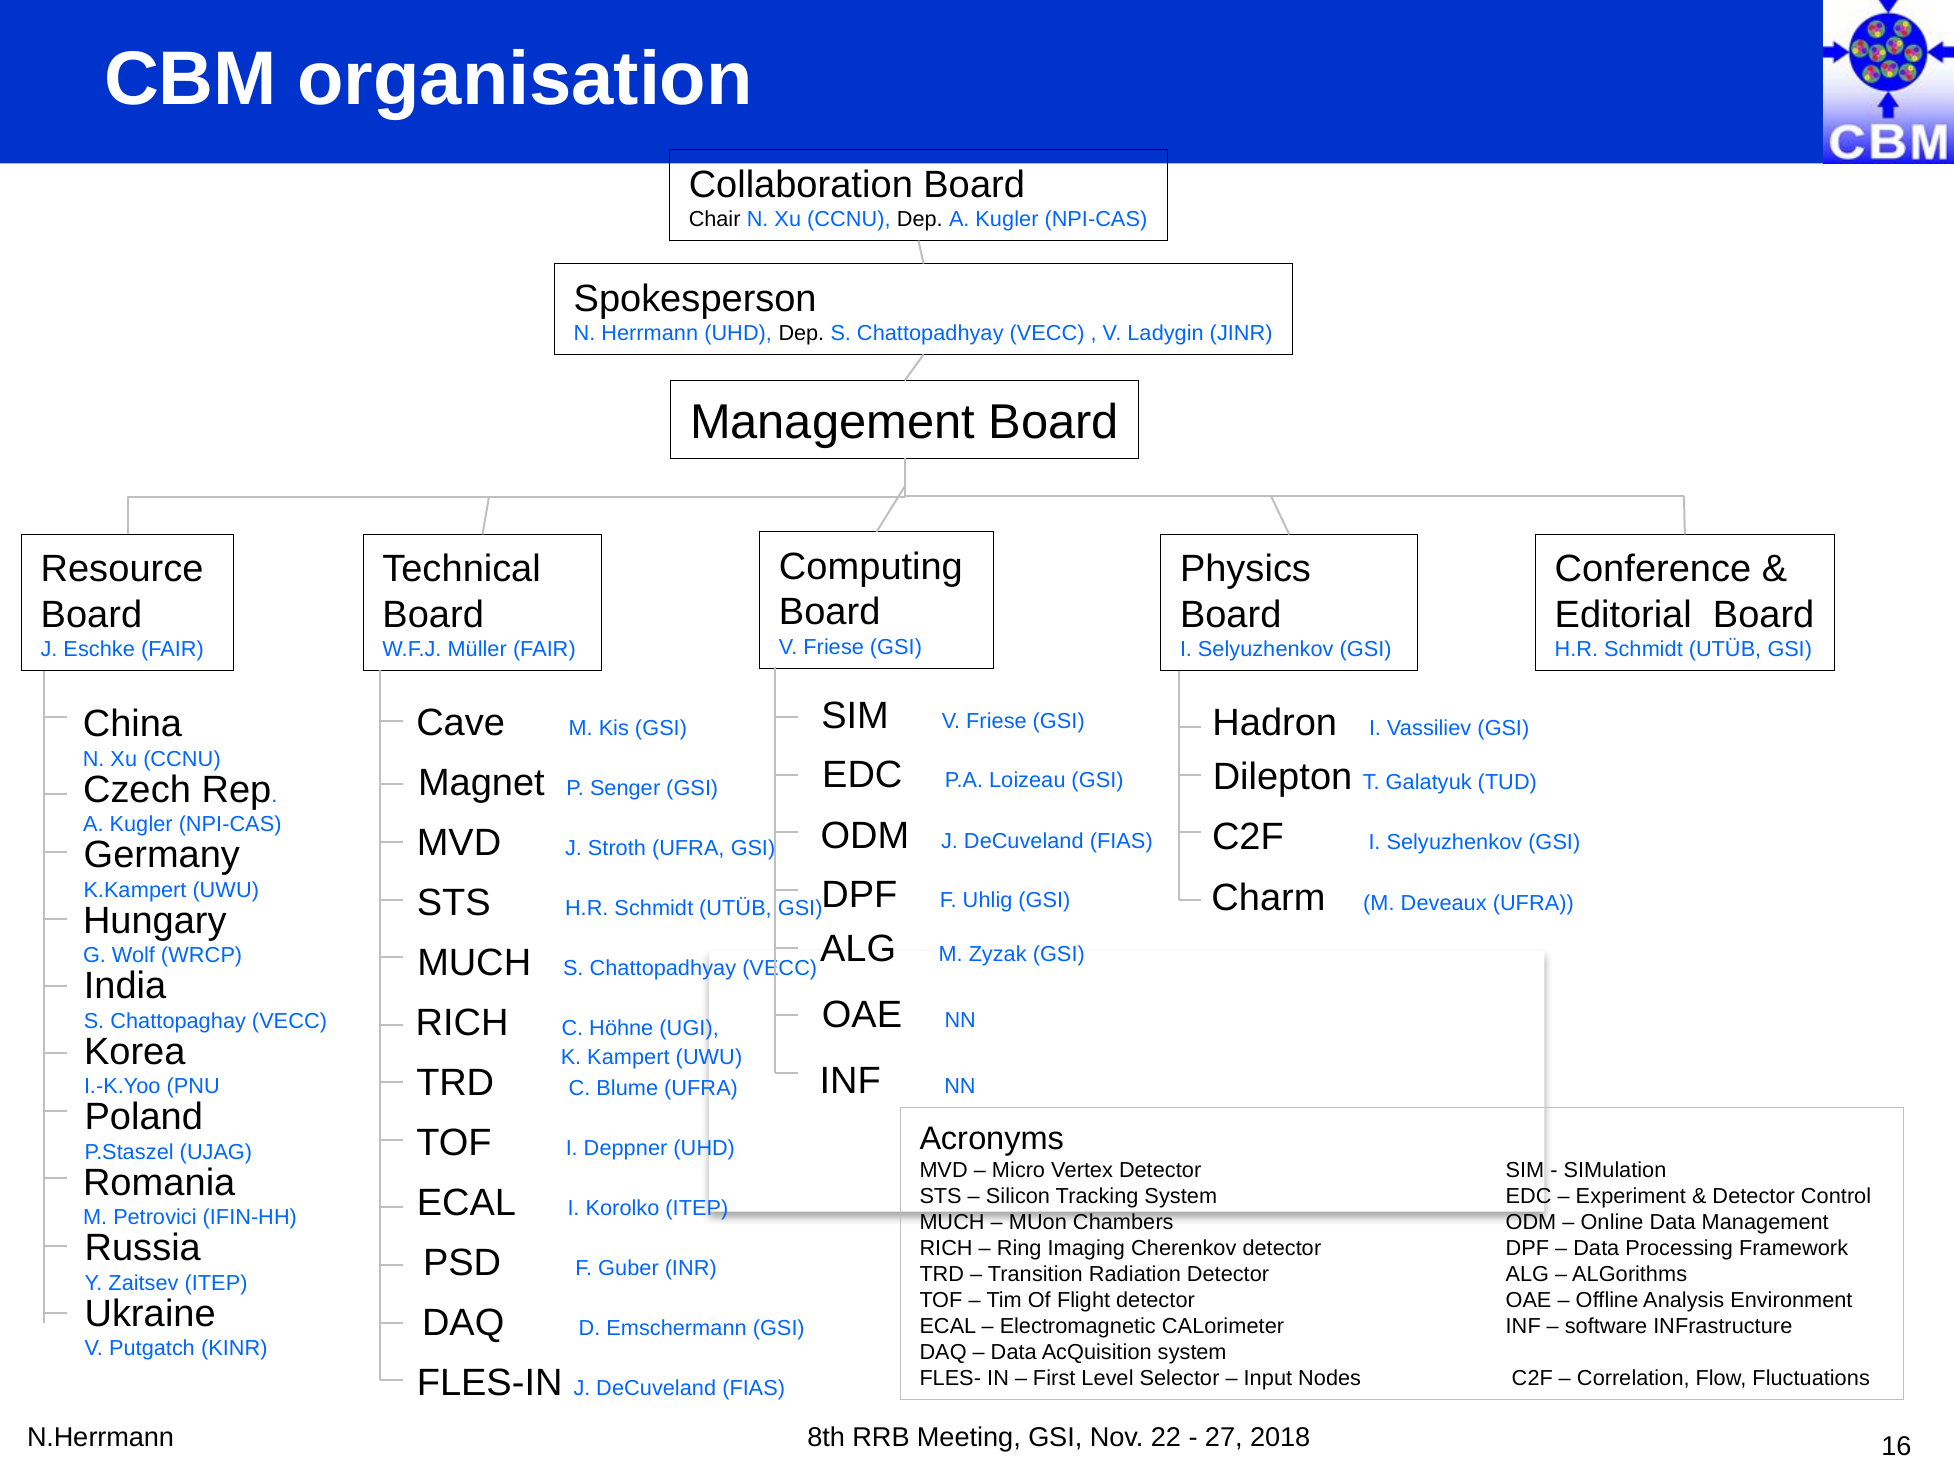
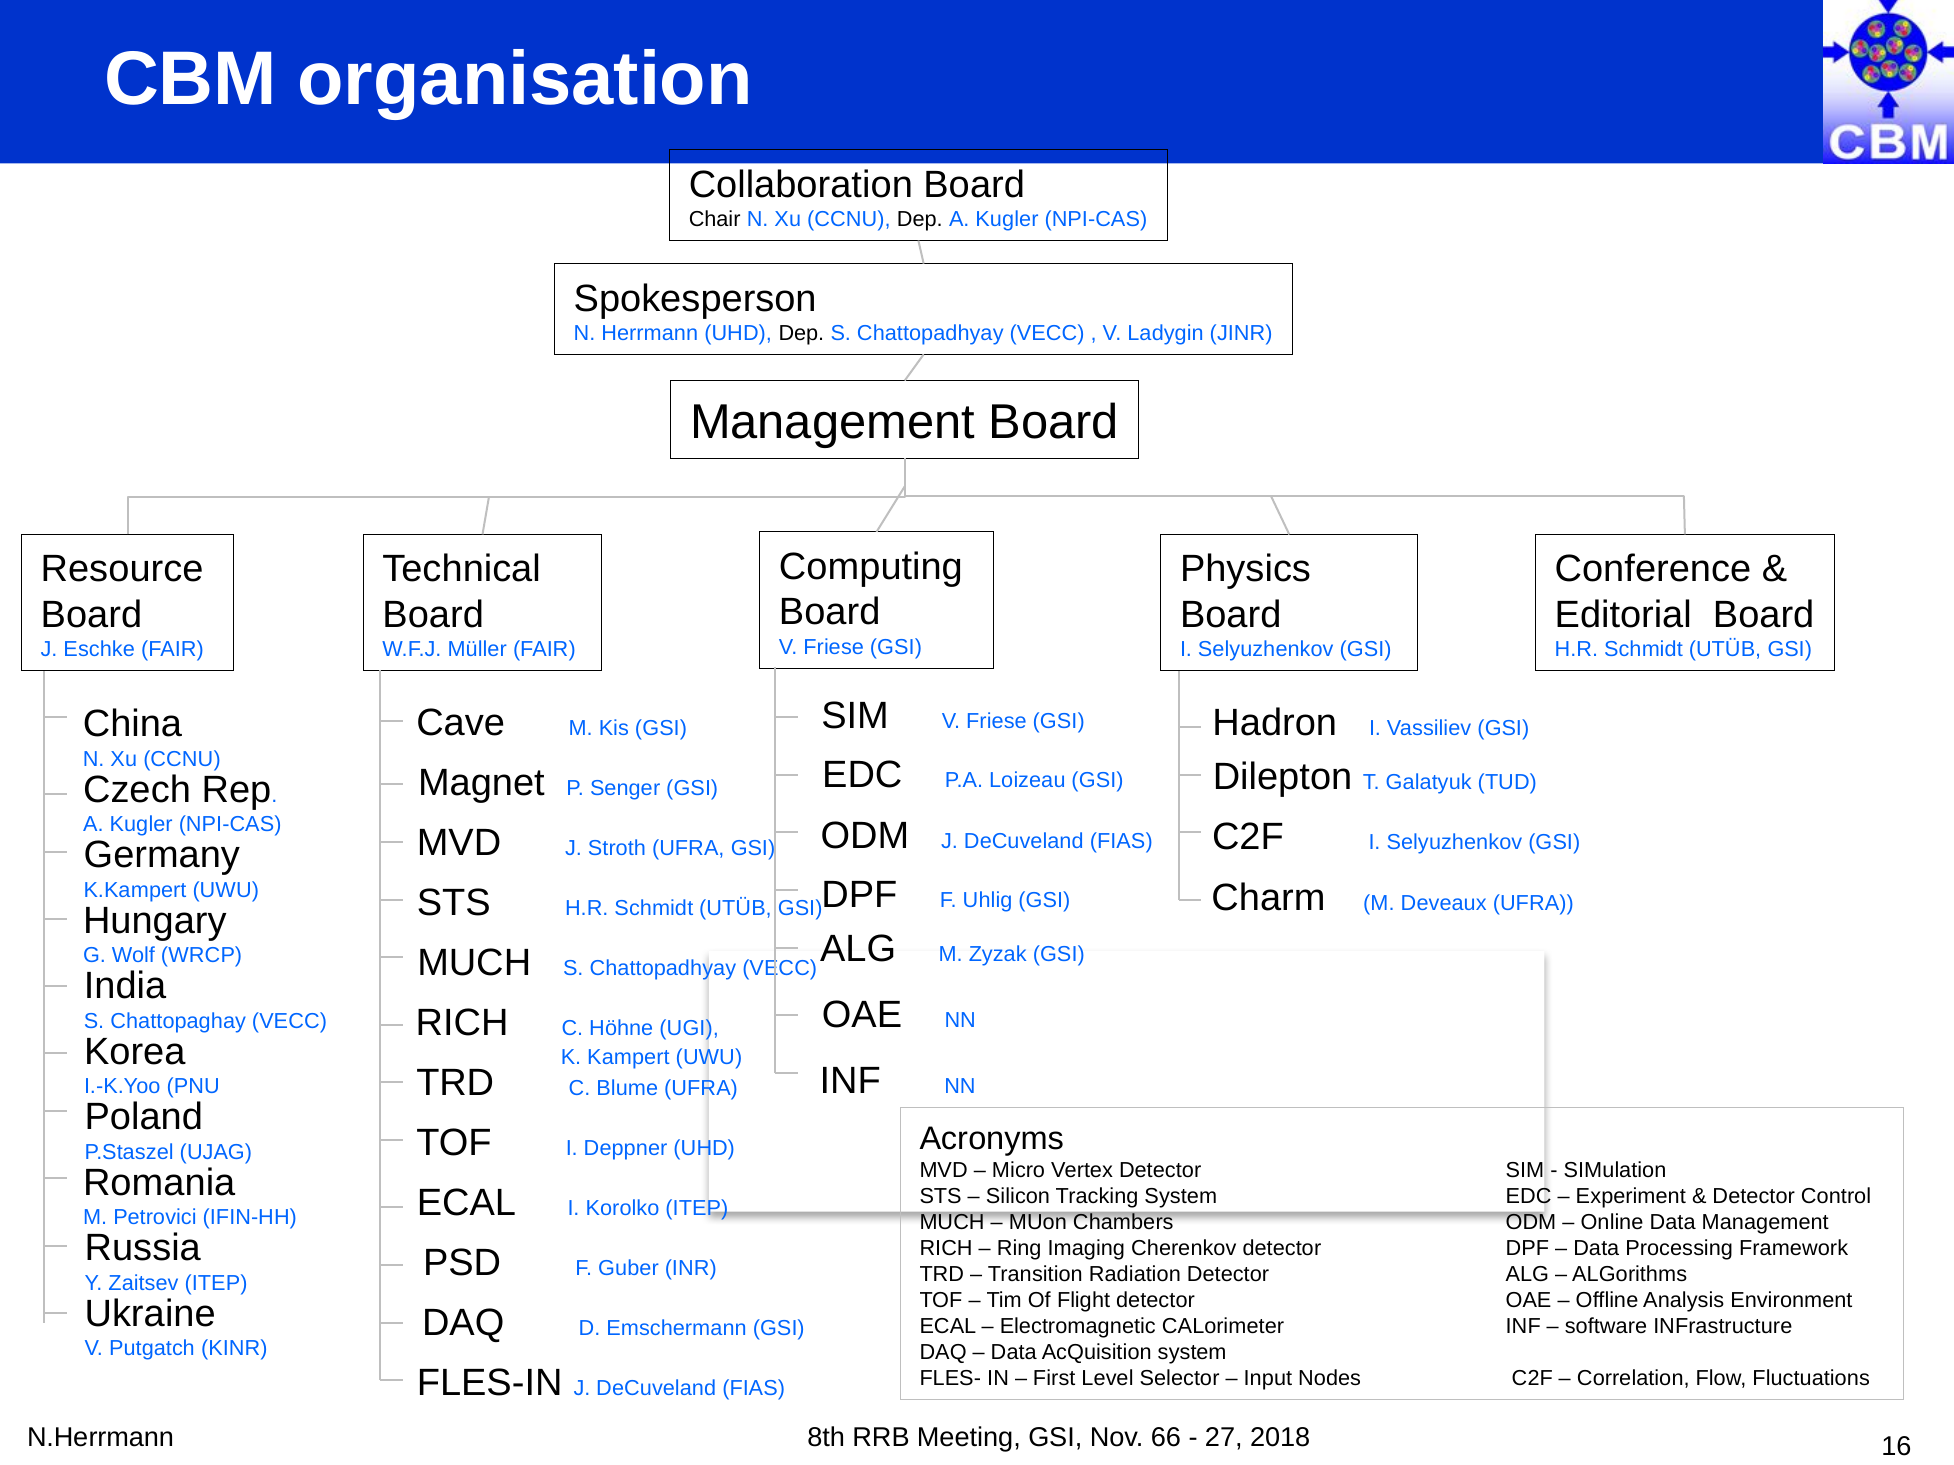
22: 22 -> 66 (1166, 1438)
